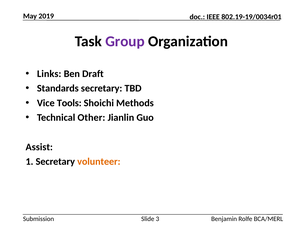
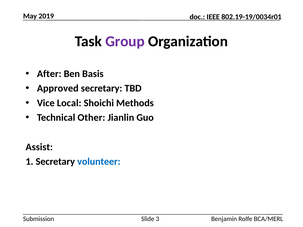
Links: Links -> After (49, 74)
Draft: Draft -> Basis (93, 74)
Standards: Standards -> Approved (58, 88)
Tools: Tools -> Local (69, 103)
volunteer colour: orange -> blue (99, 162)
